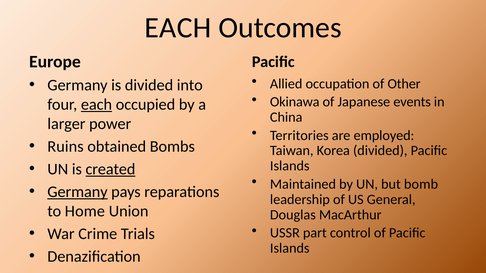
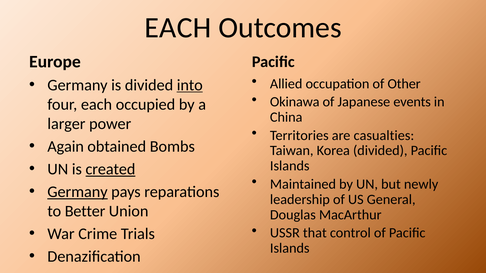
into underline: none -> present (190, 85)
each underline: present -> none (97, 105)
employed: employed -> casualties (384, 136)
Ruins: Ruins -> Again (66, 147)
bomb: bomb -> newly (421, 184)
Home: Home -> Better (85, 212)
part: part -> that (315, 233)
